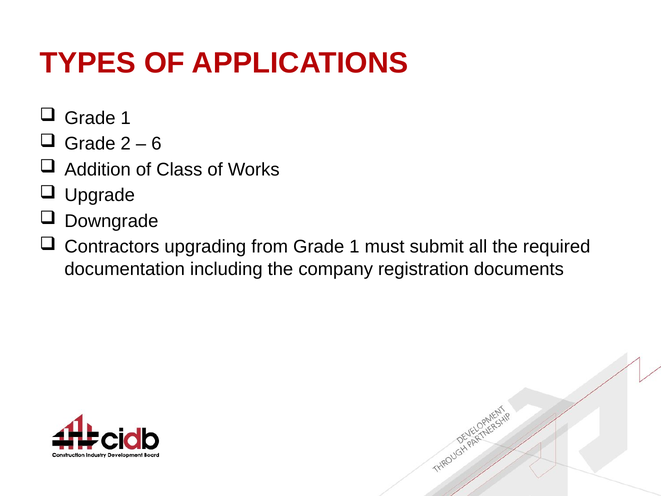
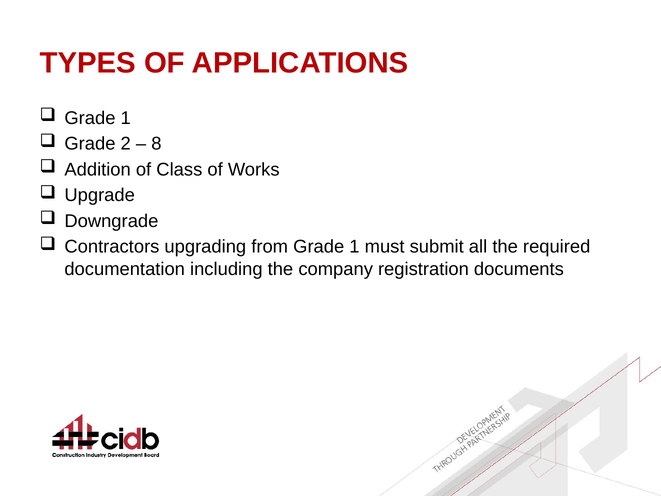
6: 6 -> 8 (156, 144)
